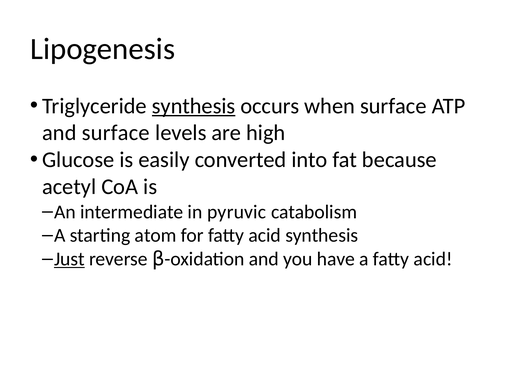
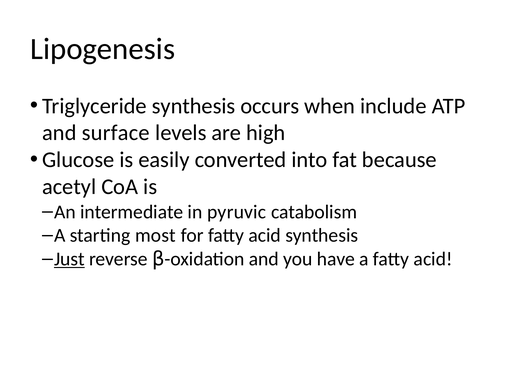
synthesis underline: present -> none (194, 106)
when surface: surface -> include (393, 106)
atom: atom -> most (155, 235)
